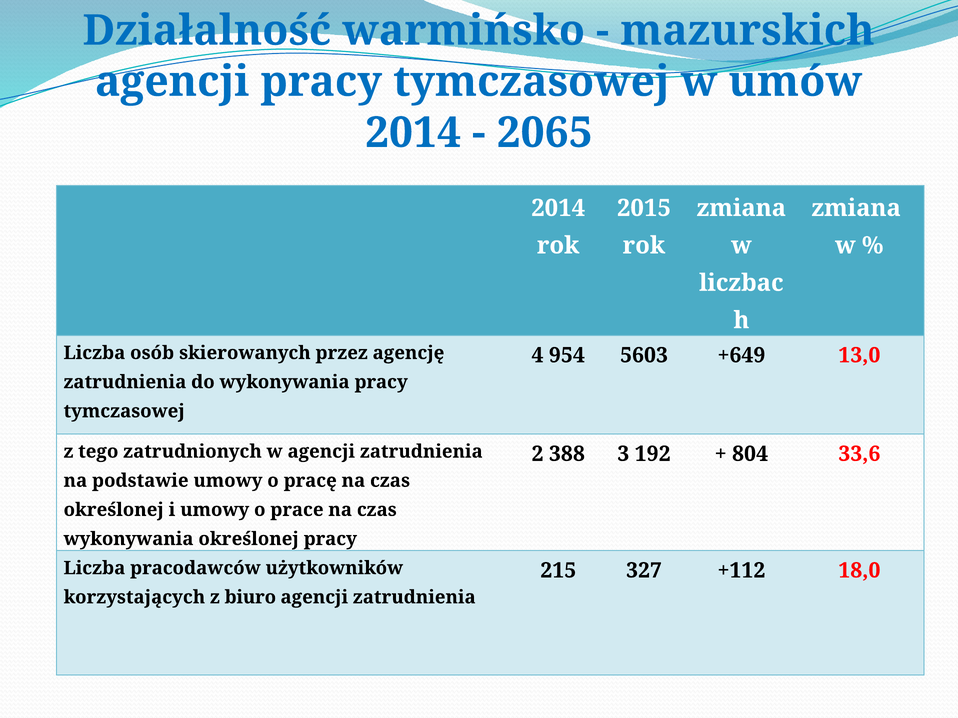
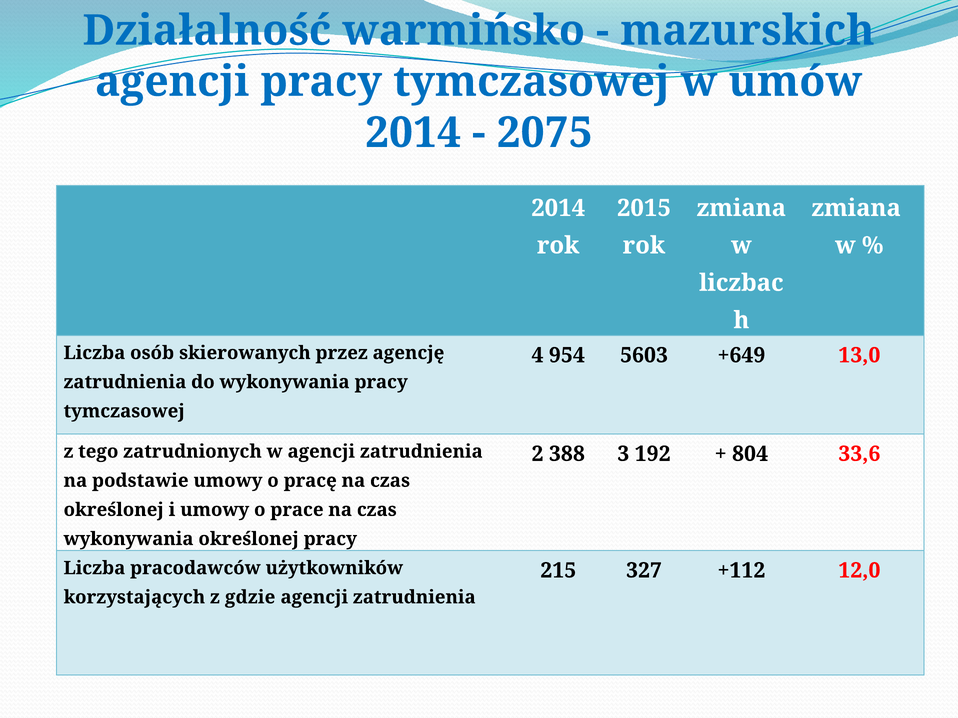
2065: 2065 -> 2075 (545, 133)
18,0: 18,0 -> 12,0 (859, 571)
biuro: biuro -> gdzie (250, 598)
